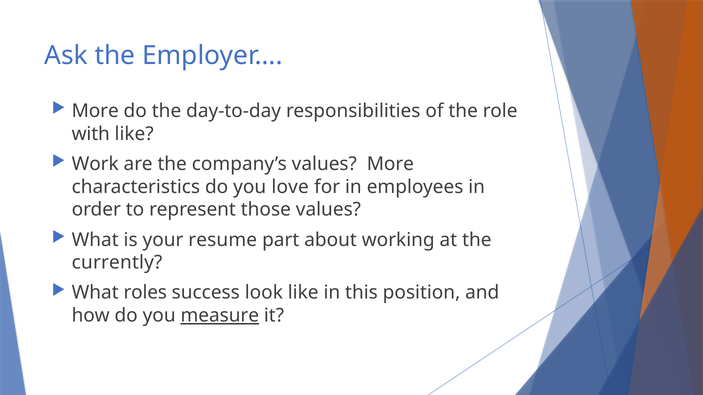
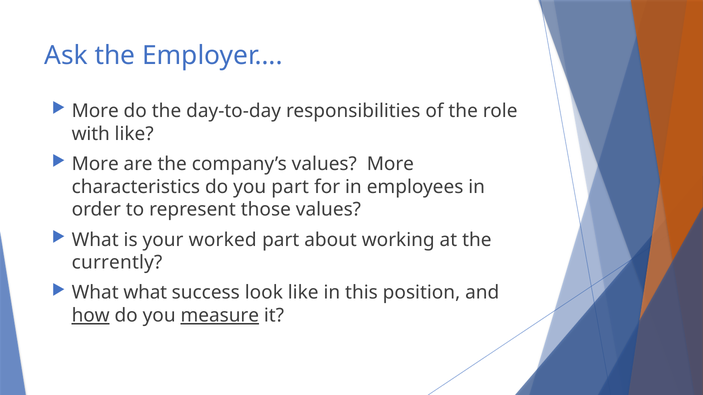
Work: Work -> More (95, 164)
you love: love -> part (290, 187)
resume: resume -> worked (223, 240)
What roles: roles -> what (145, 293)
how underline: none -> present (91, 316)
